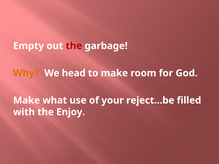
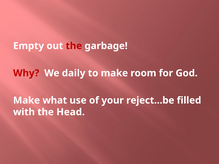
Why colour: orange -> red (26, 73)
head: head -> daily (74, 73)
Enjoy: Enjoy -> Head (71, 112)
